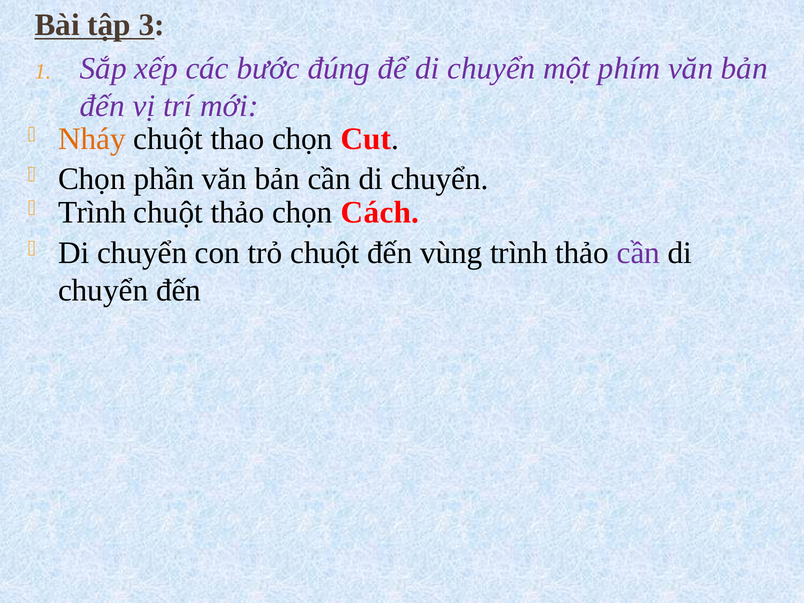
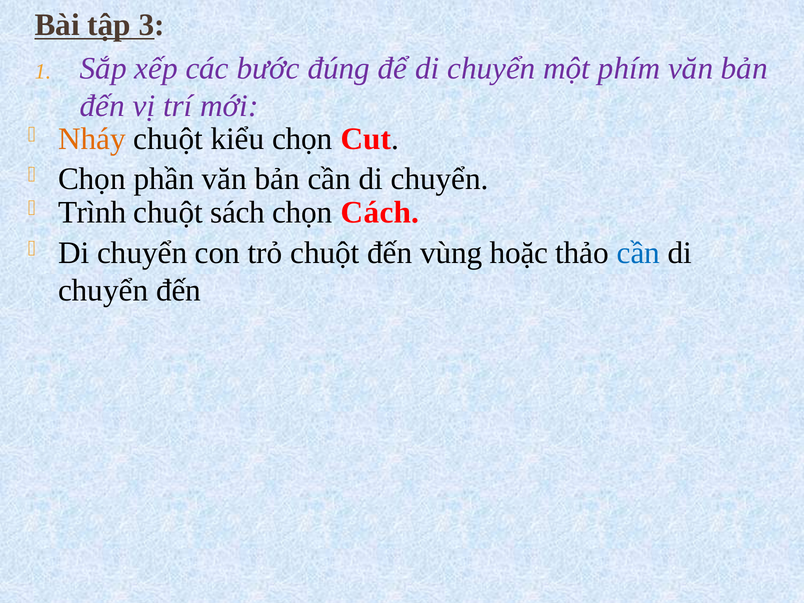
thao: thao -> kiểu (237, 139)
chuột thảo: thảo -> sách (238, 212)
vùng trình: trình -> hoặc (519, 253)
cần colour: purple -> blue (638, 253)
